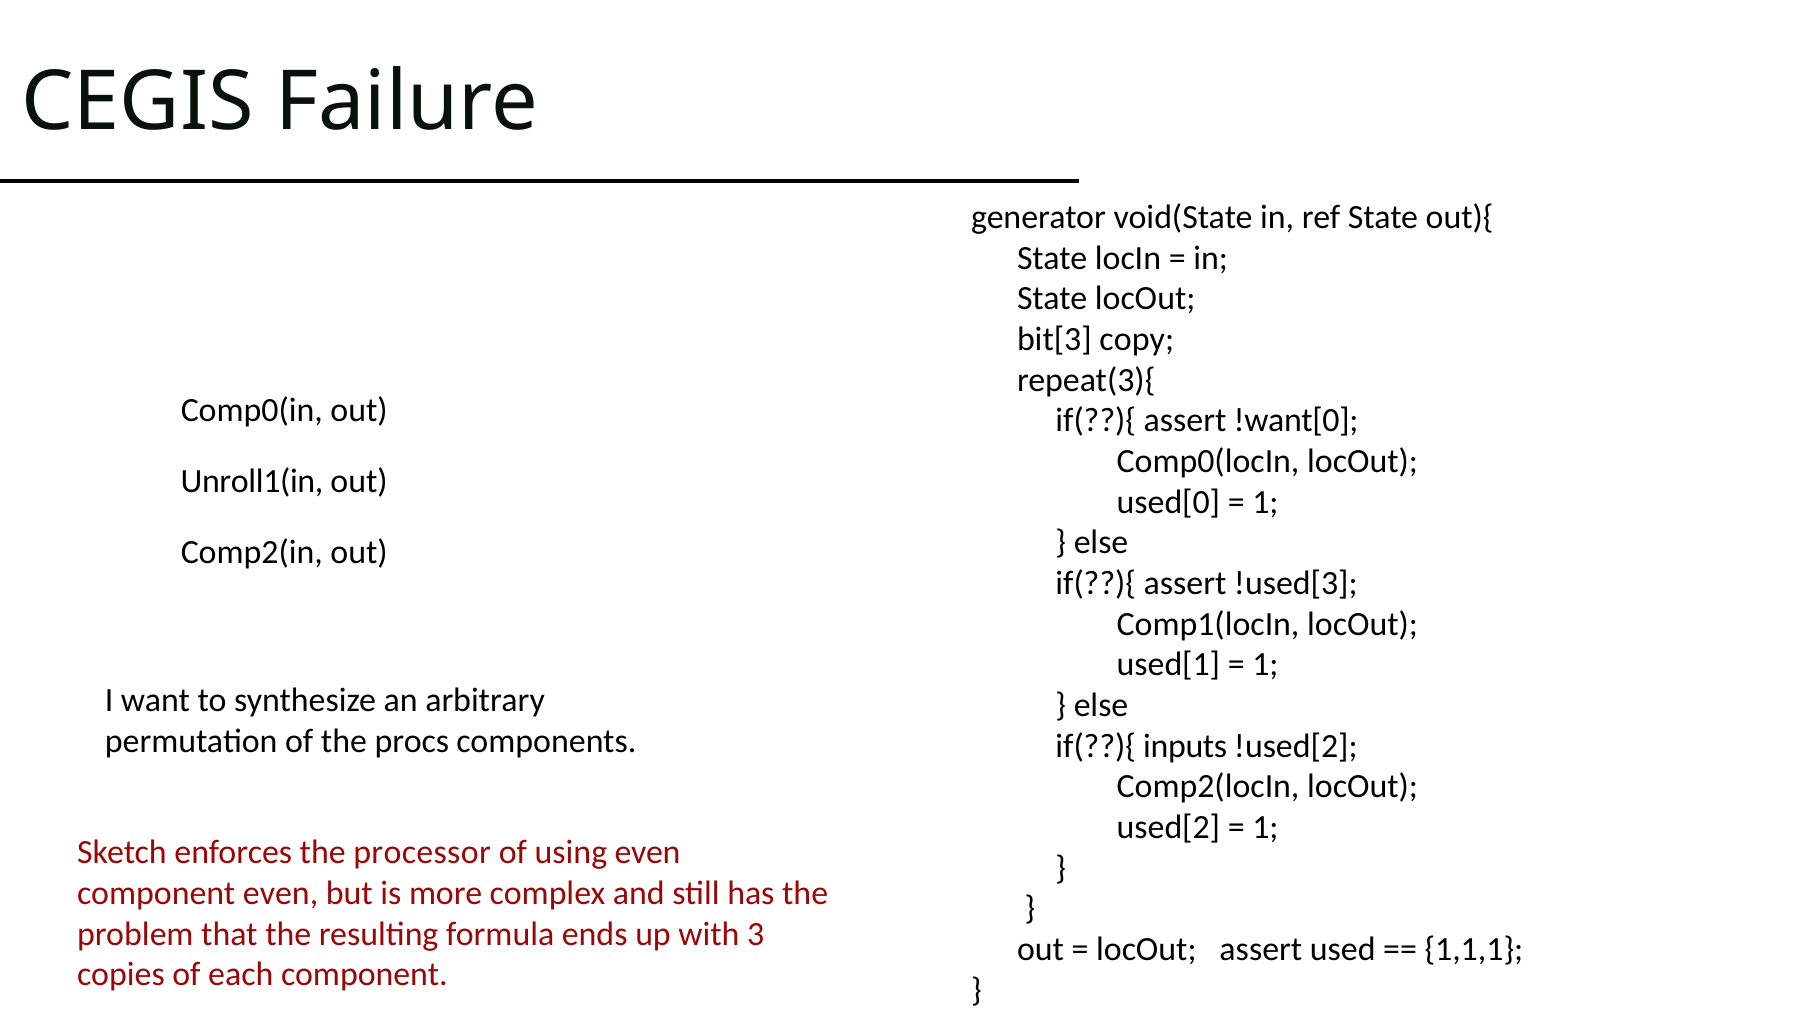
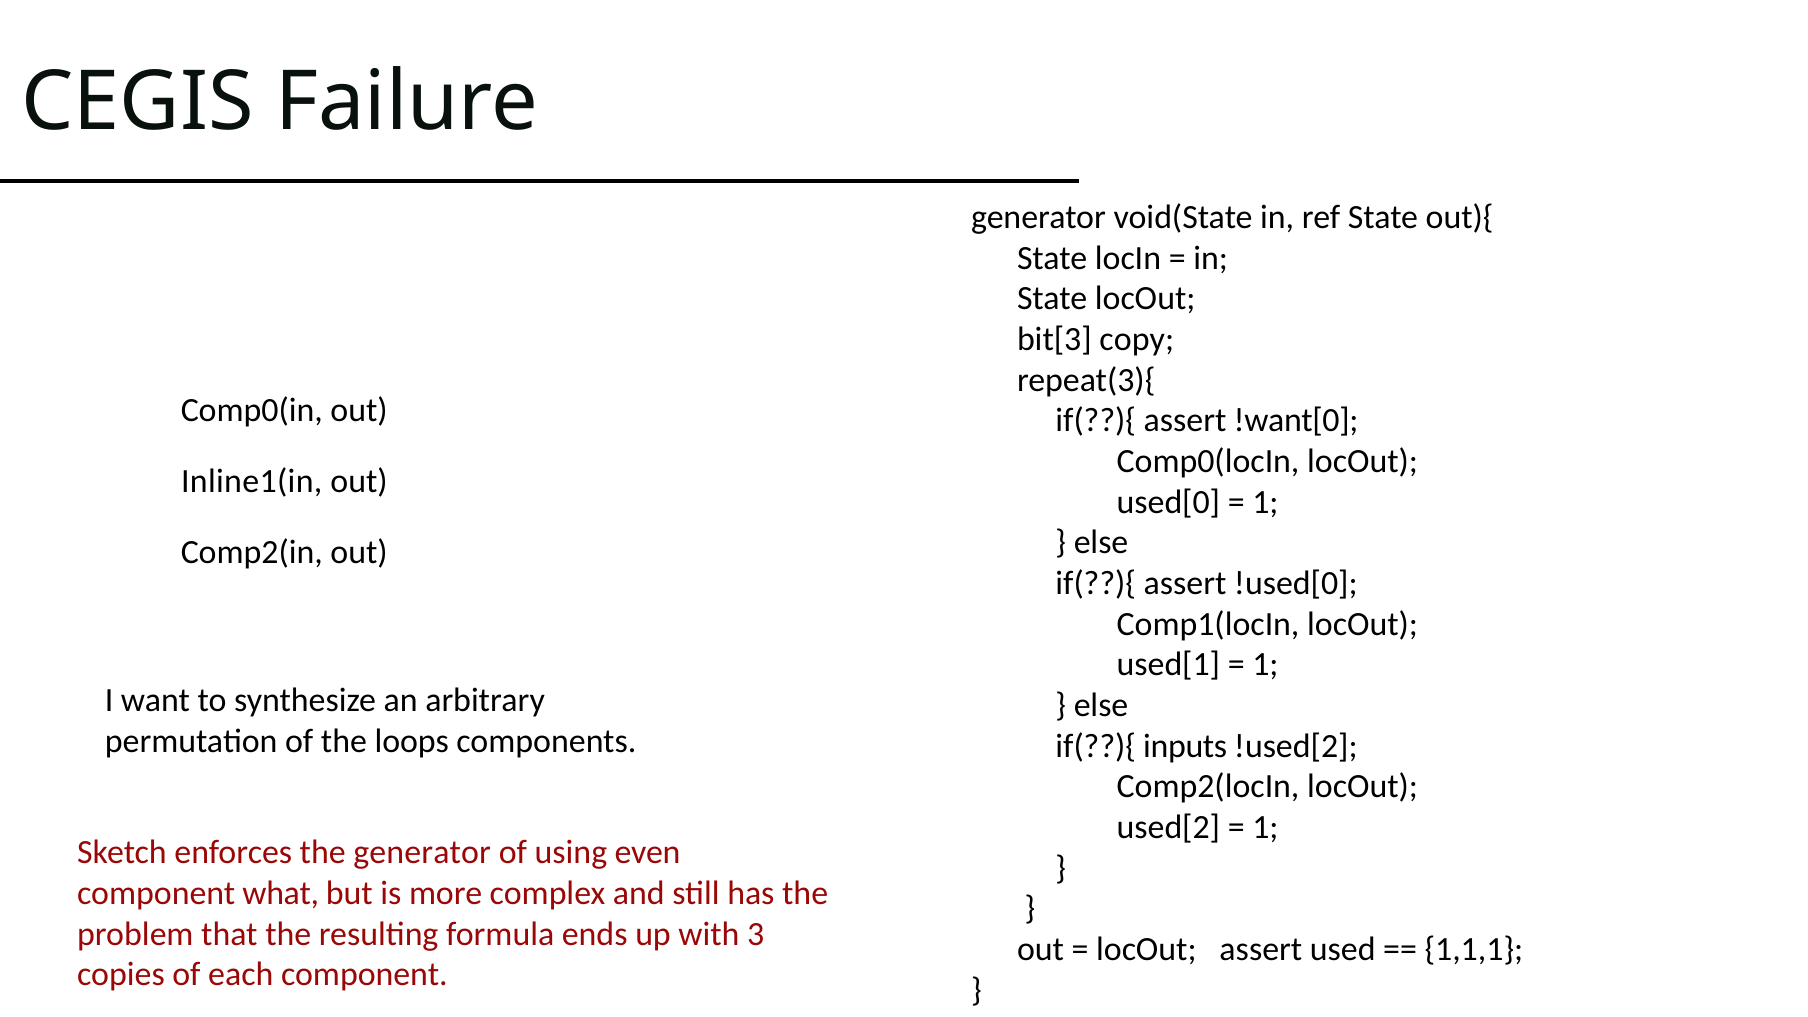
Unroll1(in: Unroll1(in -> Inline1(in (252, 481)
!used[3: !used[3 -> !used[0 (1296, 583)
procs: procs -> loops (412, 741)
the processor: processor -> generator (422, 853)
component even: even -> what (281, 893)
